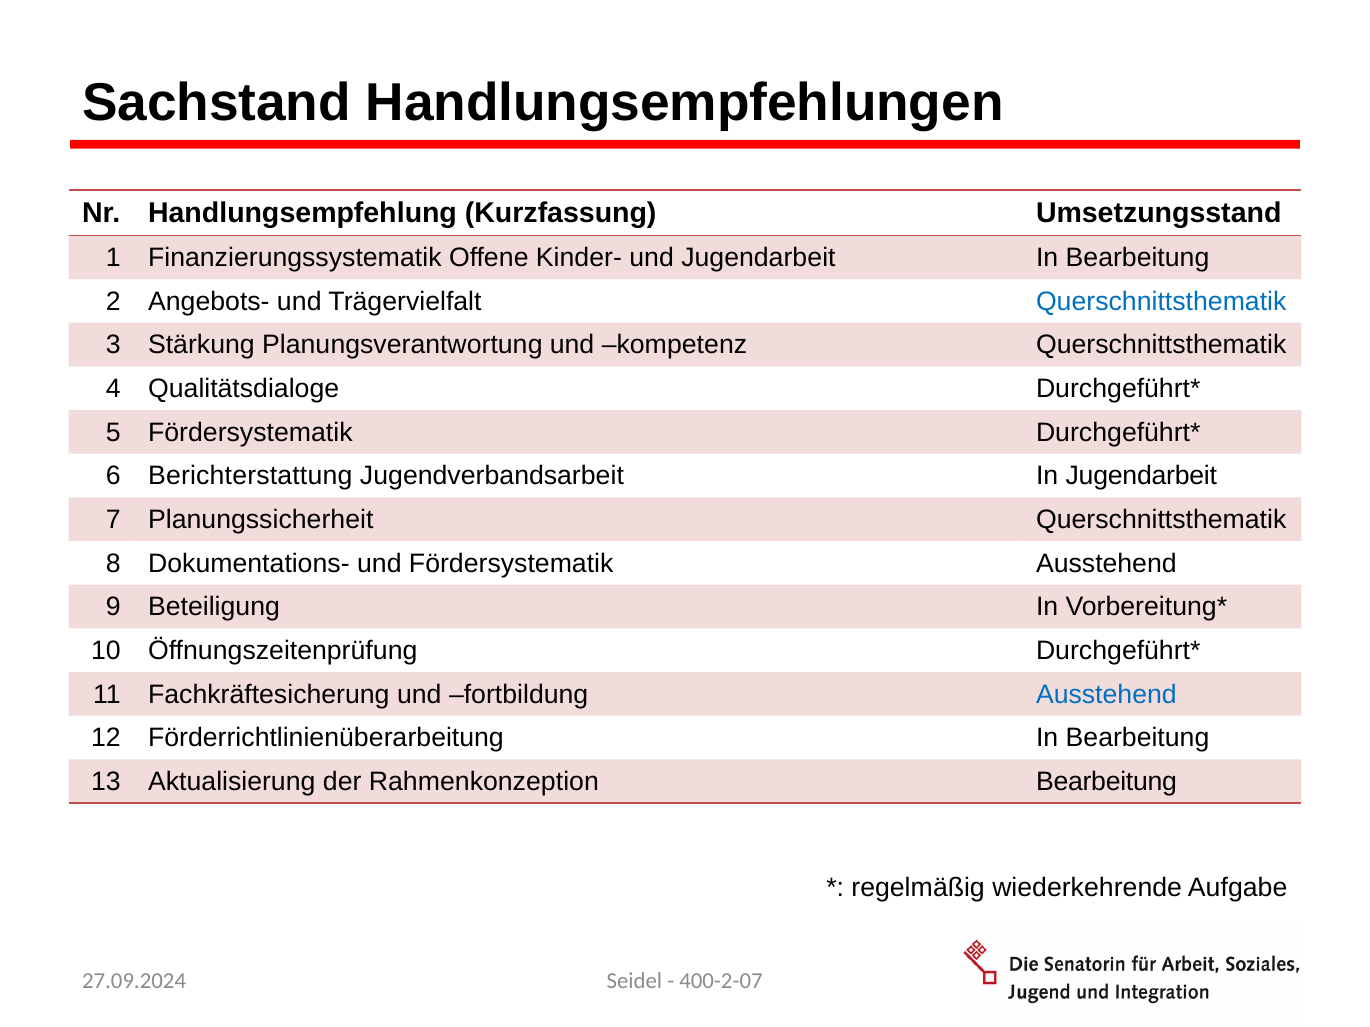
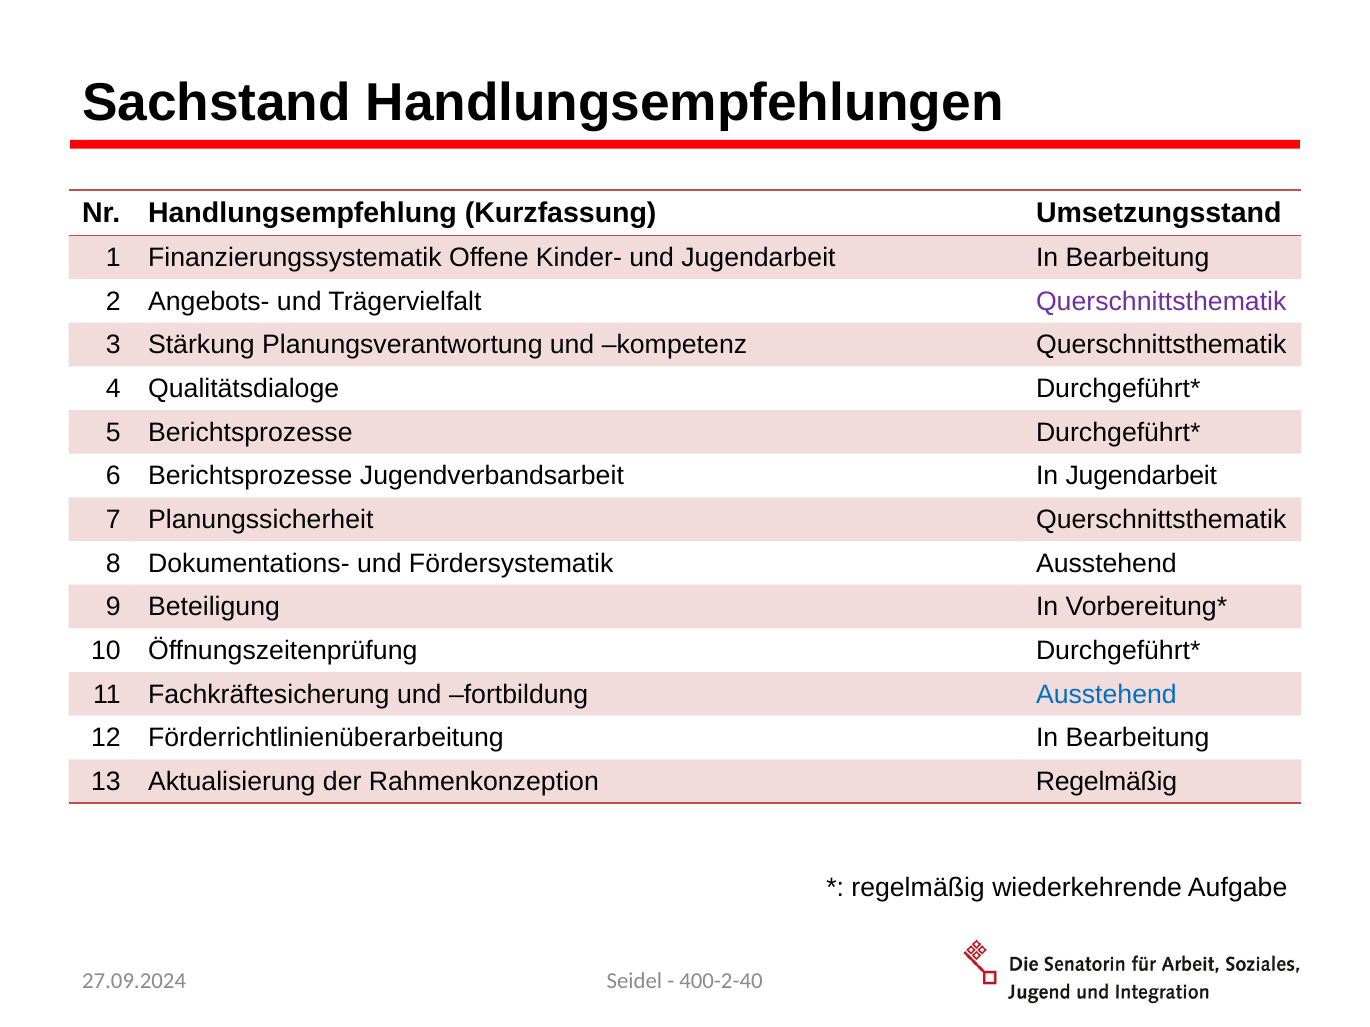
Querschnittsthematik colour: blue -> purple (1161, 301)
5 Fördersystematik: Fördersystematik -> Berichtsprozesse (250, 433)
6 Berichterstattung: Berichterstattung -> Berichtsprozesse (250, 476)
Rahmenkonzeption Bearbeitung: Bearbeitung -> Regelmäßig (1107, 782)
400-2-07: 400-2-07 -> 400-2-40 (721, 981)
